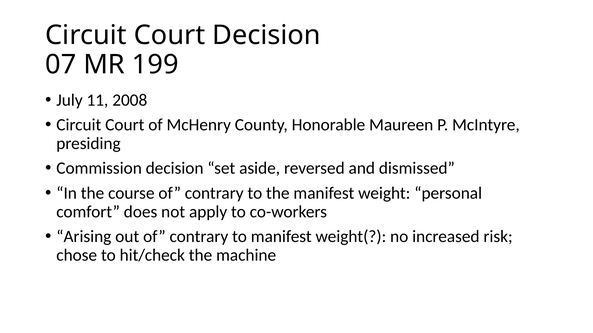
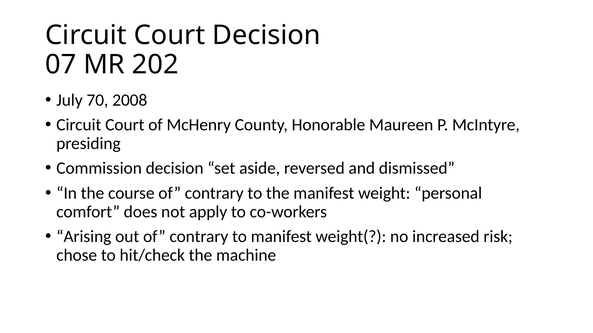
199: 199 -> 202 (155, 65)
11: 11 -> 70 (97, 100)
